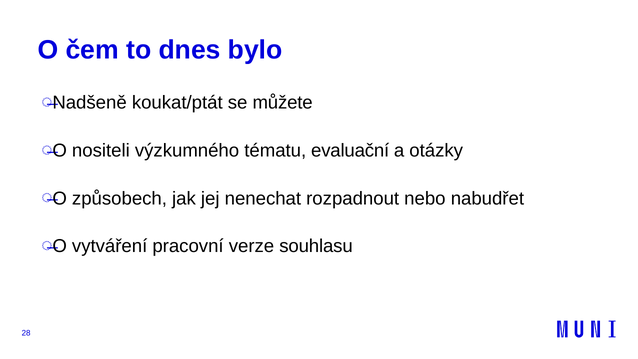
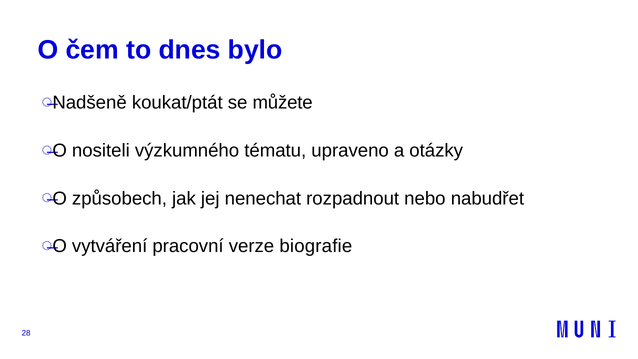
evaluační: evaluační -> upraveno (350, 150)
souhlasu: souhlasu -> biografie (316, 246)
